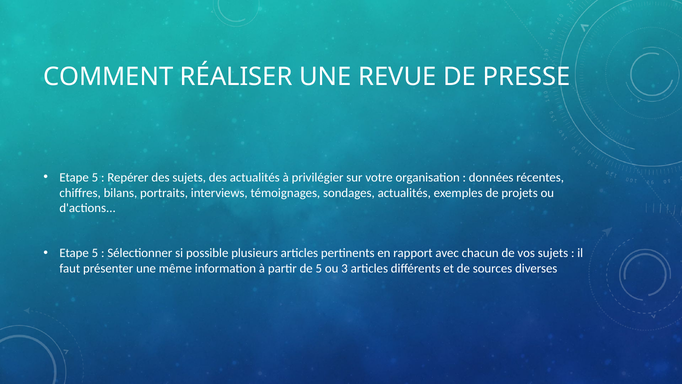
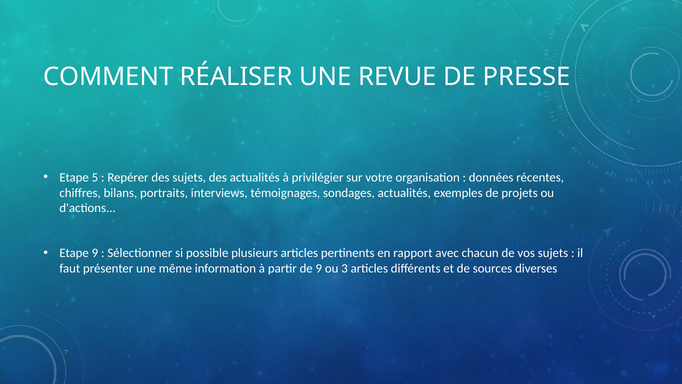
5: 5 -> 9 (95, 253)
de 5: 5 -> 9 (319, 268)
